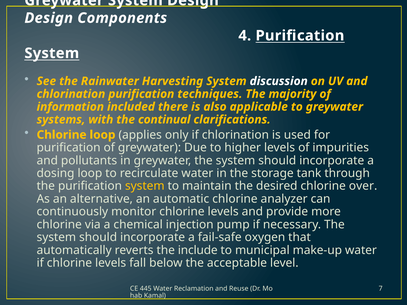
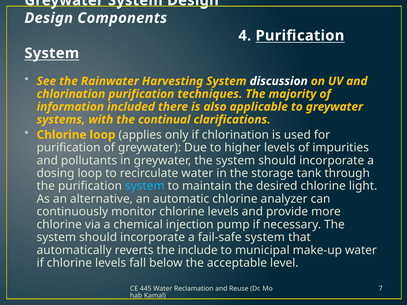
system colour: yellow -> light blue (145, 186)
over: over -> light (363, 186)
fail-safe oxygen: oxygen -> system (265, 237)
